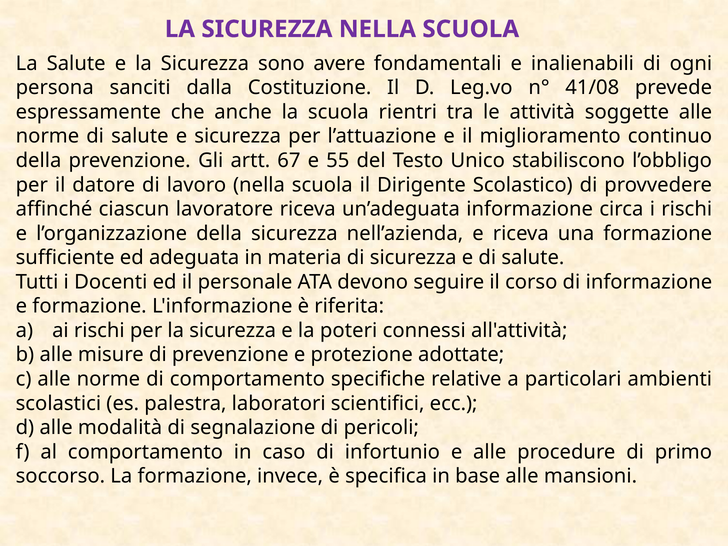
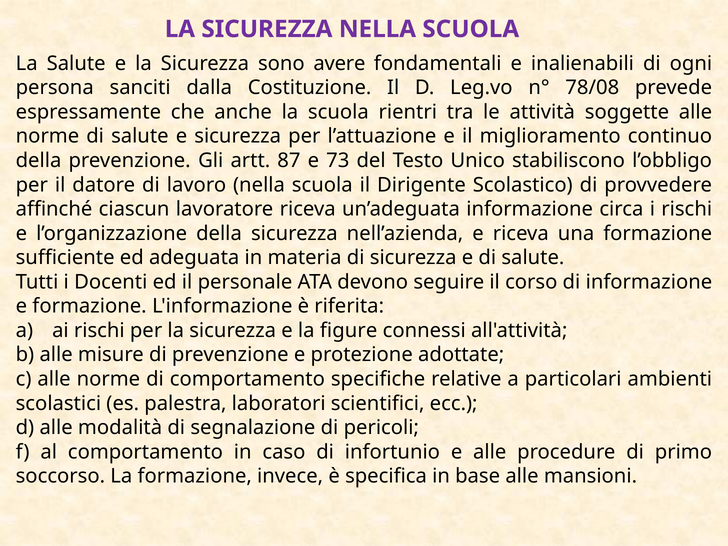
41/08: 41/08 -> 78/08 (592, 88)
67: 67 -> 87 (289, 161)
55: 55 -> 73 (338, 161)
poteri: poteri -> figure (349, 330)
